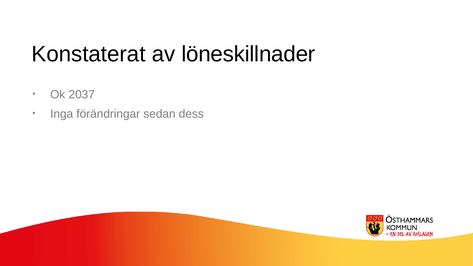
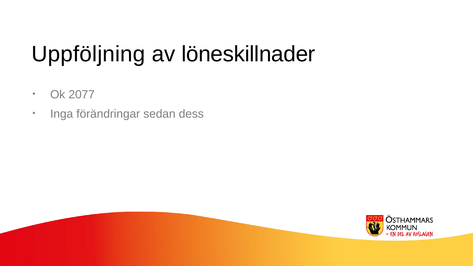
Konstaterat: Konstaterat -> Uppföljning (88, 54)
2037: 2037 -> 2077 (82, 94)
